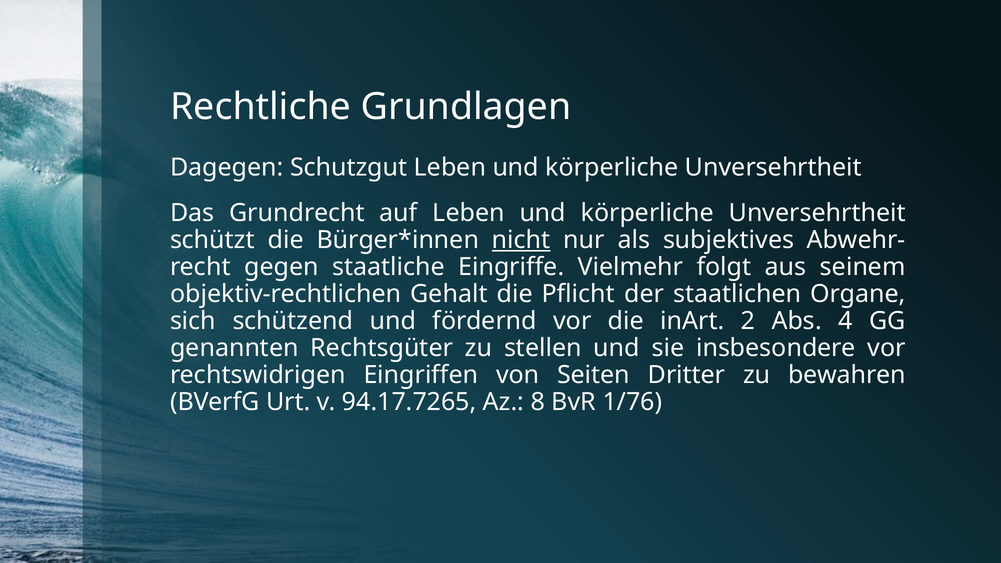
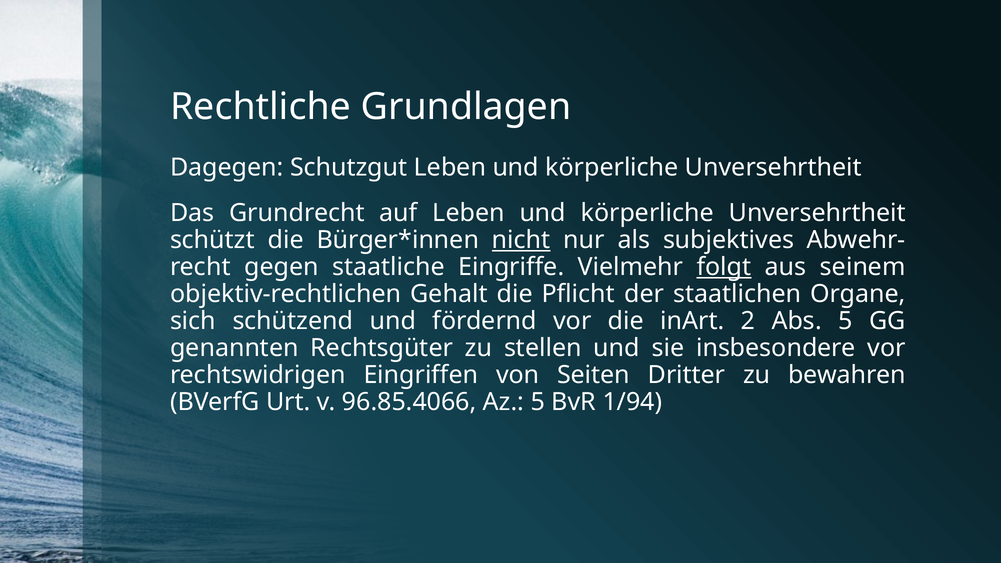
folgt underline: none -> present (724, 267)
Abs 4: 4 -> 5 (845, 321)
94.17.7265: 94.17.7265 -> 96.85.4066 (409, 402)
Az 8: 8 -> 5 (538, 402)
1/76: 1/76 -> 1/94 (632, 402)
